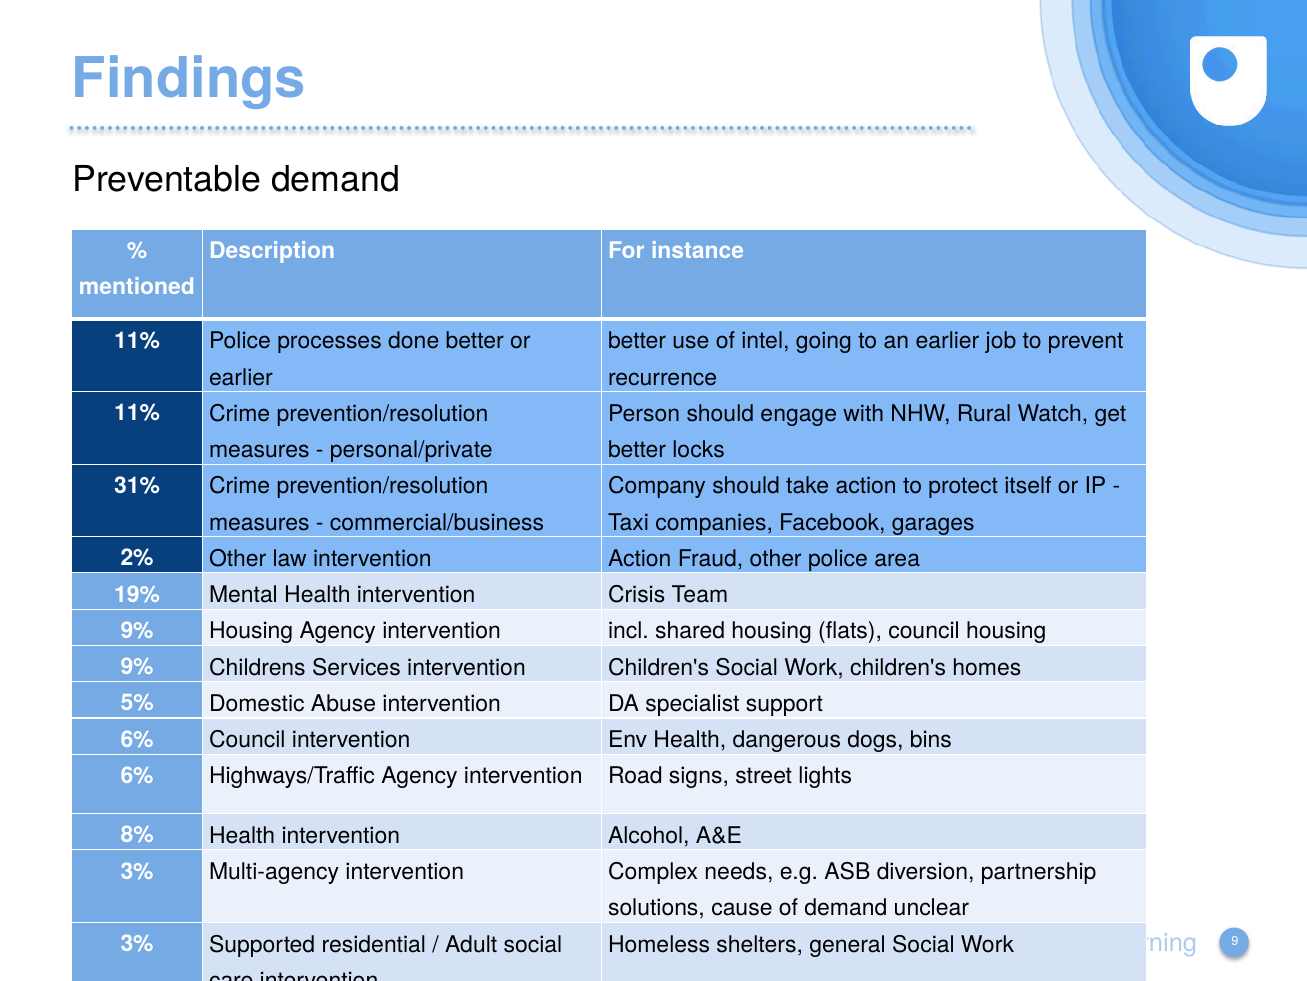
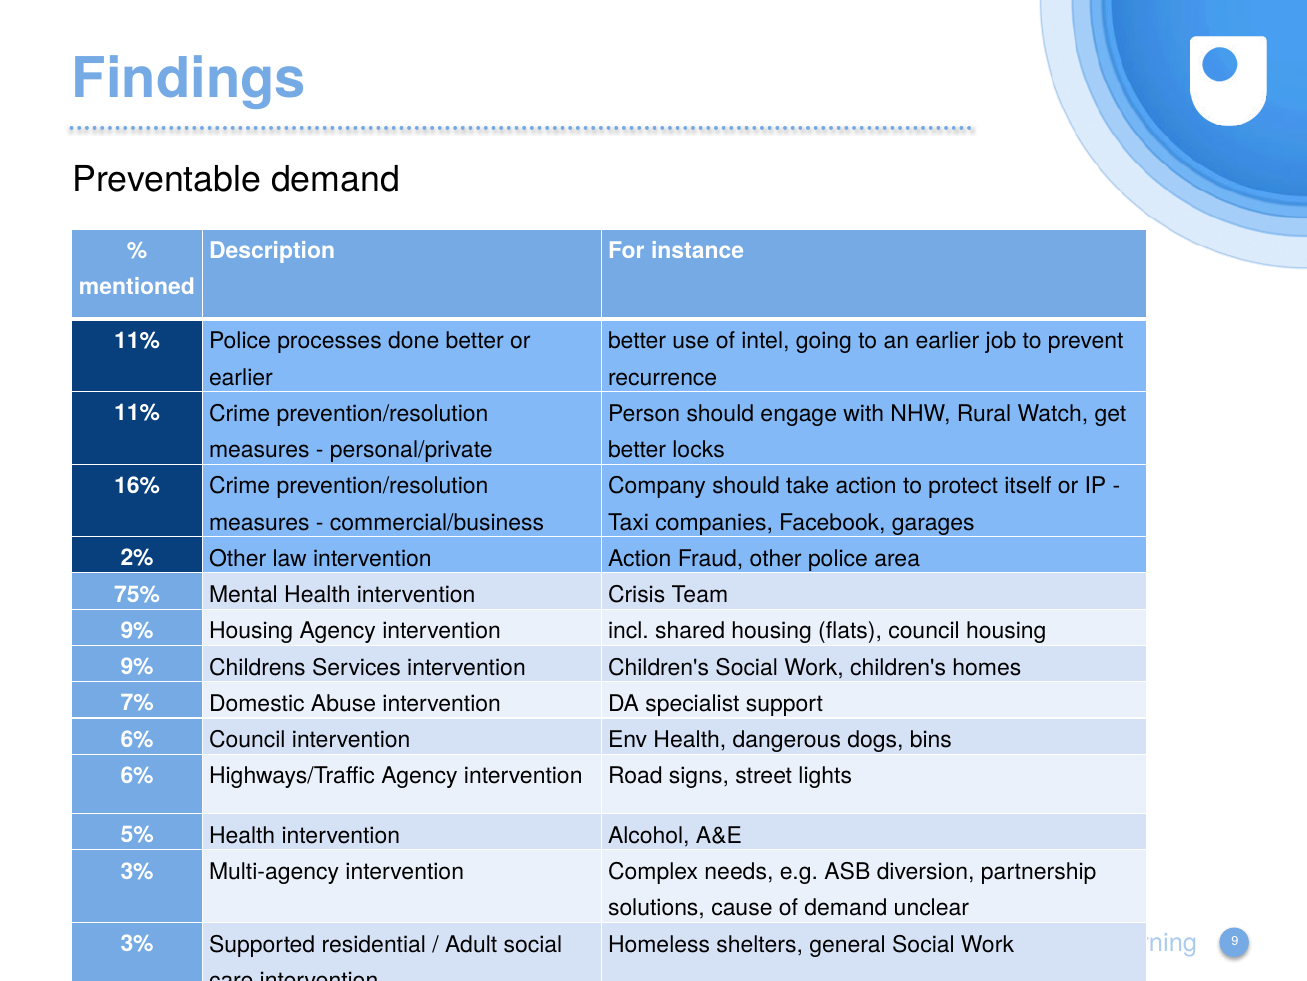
31%: 31% -> 16% (137, 486)
19%: 19% -> 75% (137, 594)
5%: 5% -> 7% (137, 703)
8%: 8% -> 5% (137, 835)
